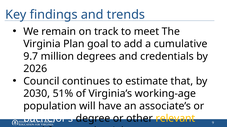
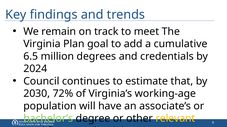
9.7: 9.7 -> 6.5 (31, 57)
2026: 2026 -> 2024 (35, 69)
51%: 51% -> 72% (63, 94)
bachelor’s colour: white -> light green (48, 119)
